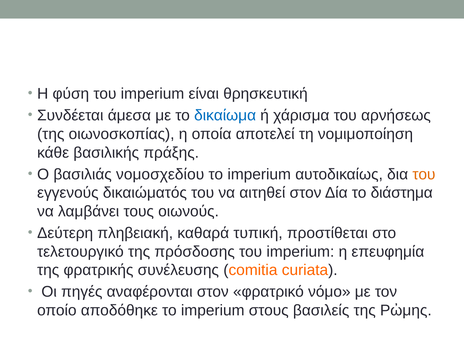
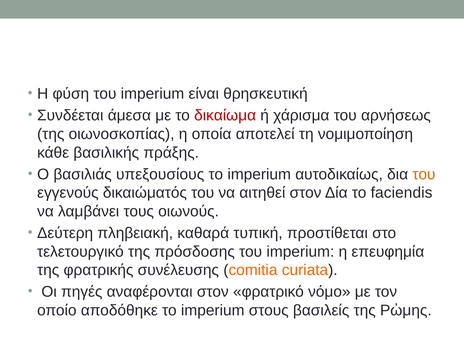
δικαίωμα colour: blue -> red (225, 116)
νομοσχεδίου: νομοσχεδίου -> υπεξουσίους (160, 174)
διάστημα: διάστημα -> faciendis (402, 193)
